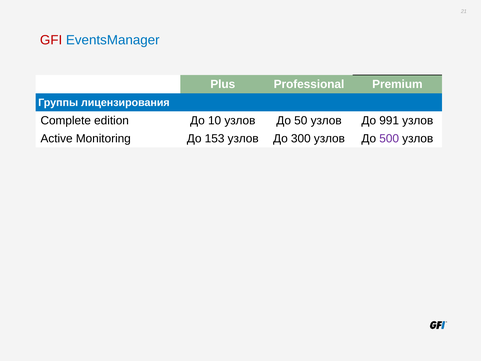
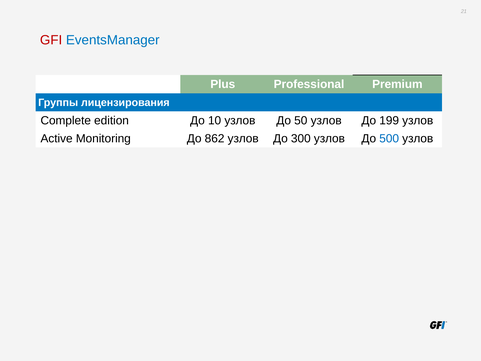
991: 991 -> 199 (389, 121)
153: 153 -> 862 (215, 138)
500 colour: purple -> blue (389, 138)
